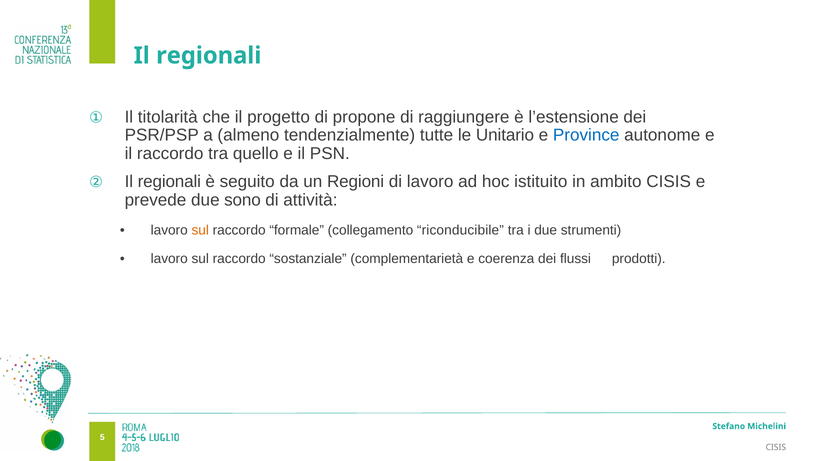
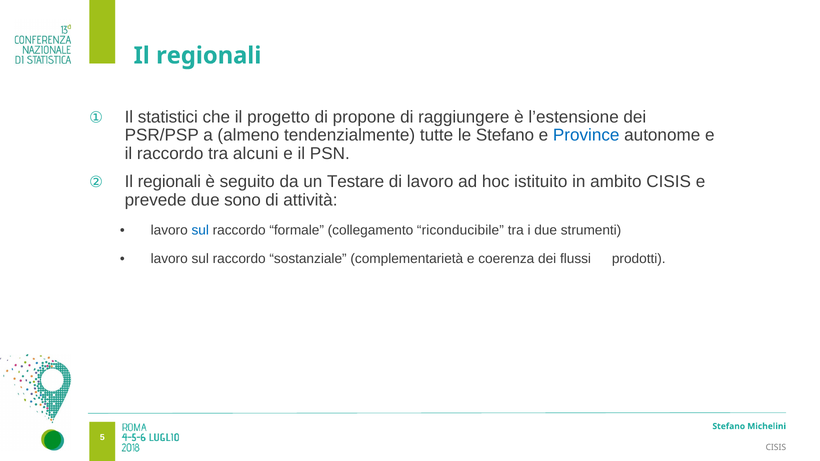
titolarità: titolarità -> statistici (168, 117)
le Unitario: Unitario -> Stefano (505, 135)
quello: quello -> alcuni (256, 153)
Regioni: Regioni -> Testare (356, 182)
sul colour: orange -> blue (200, 230)
